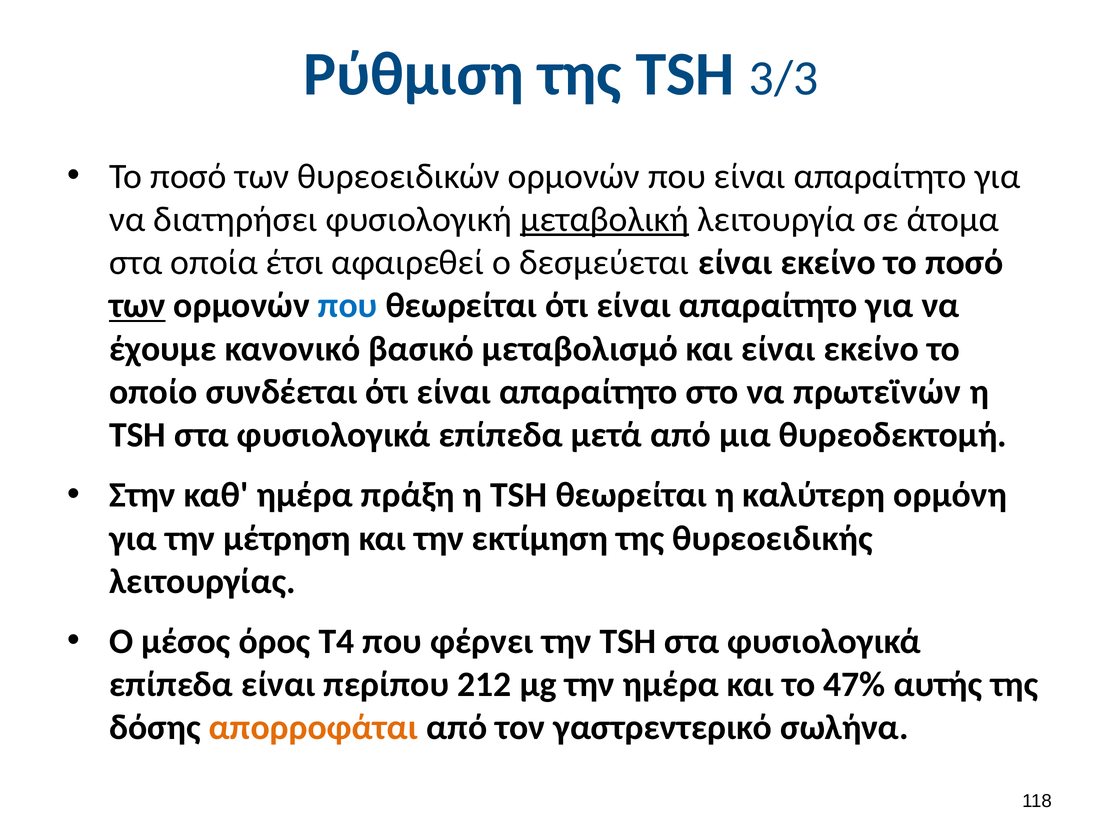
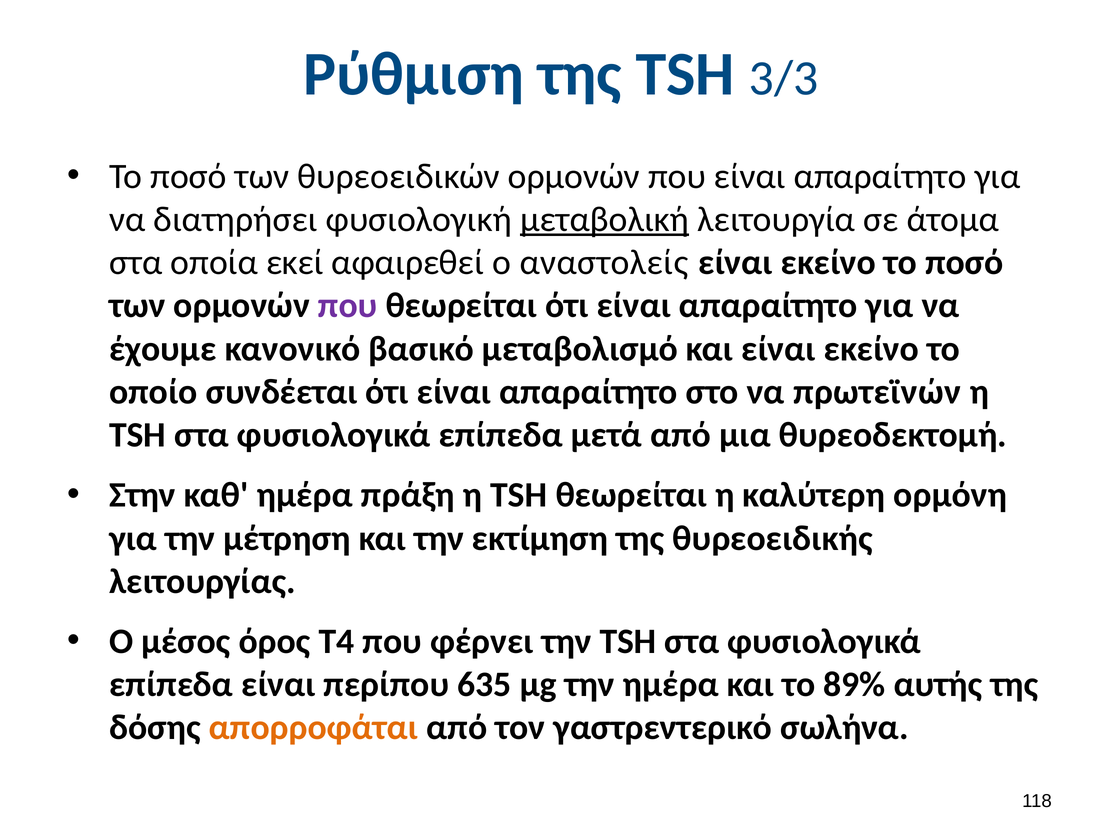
έτσι: έτσι -> εκεί (295, 263)
δεσμεύεται: δεσμεύεται -> αναστολείς (604, 263)
των underline: present -> none (137, 306)
που colour: blue -> purple (348, 306)
212: 212 -> 635 (484, 685)
47%: 47% -> 89% (854, 685)
